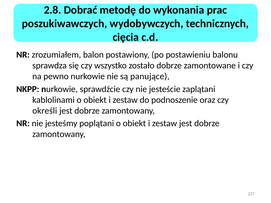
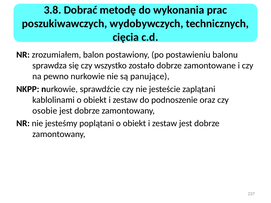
2.8: 2.8 -> 3.8 (53, 10)
określi: określi -> osobie (45, 111)
